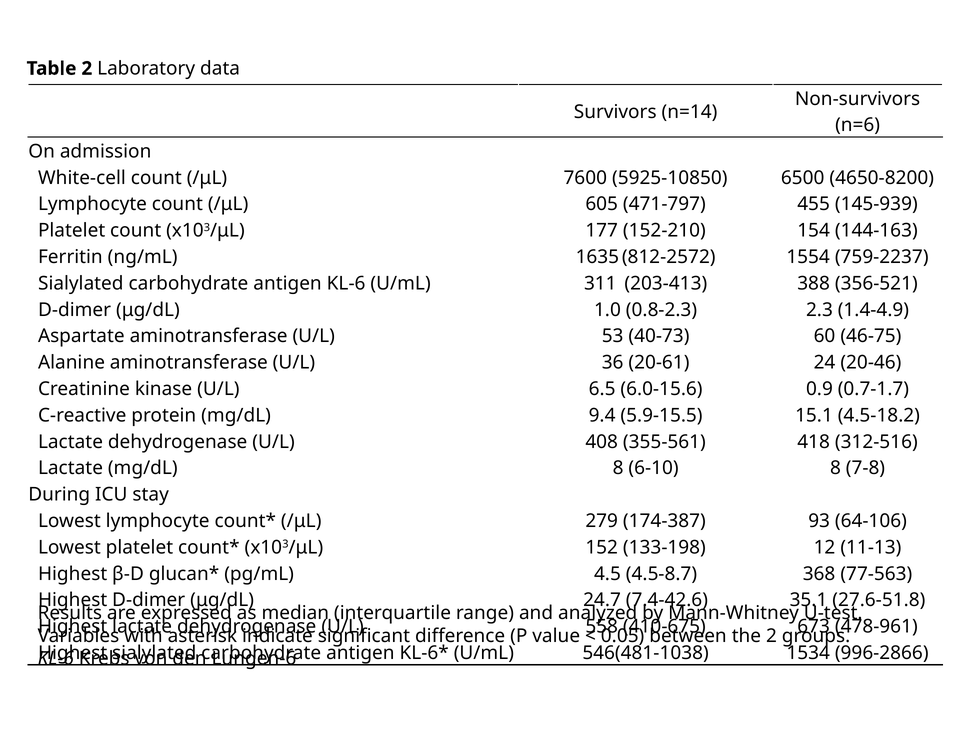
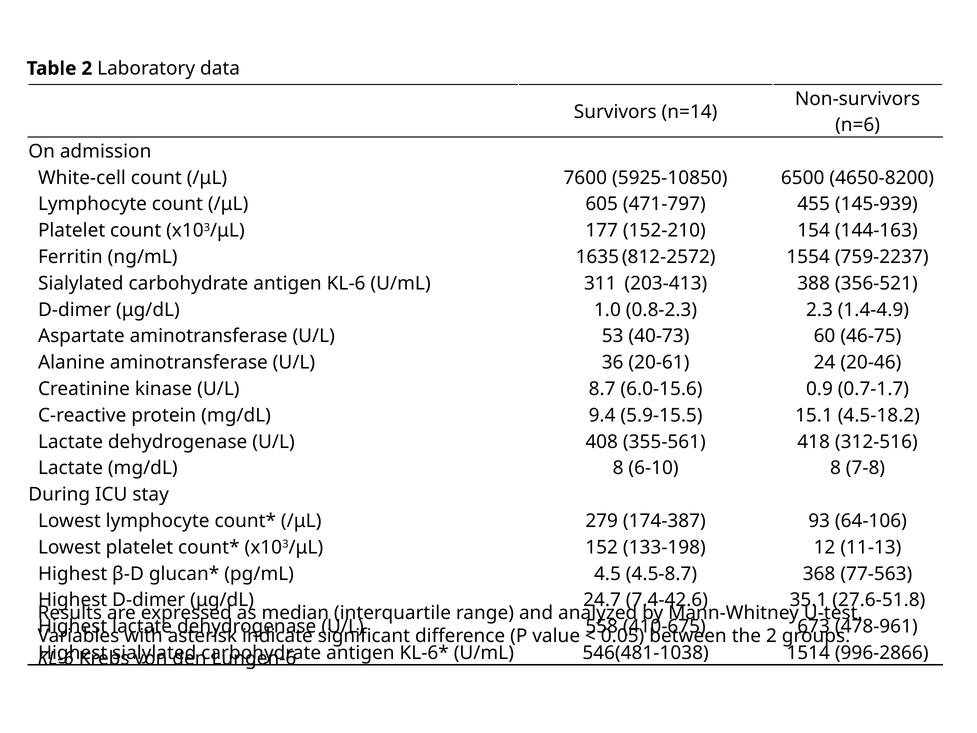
6.5: 6.5 -> 8.7 (602, 389)
1534: 1534 -> 1514 (808, 653)
